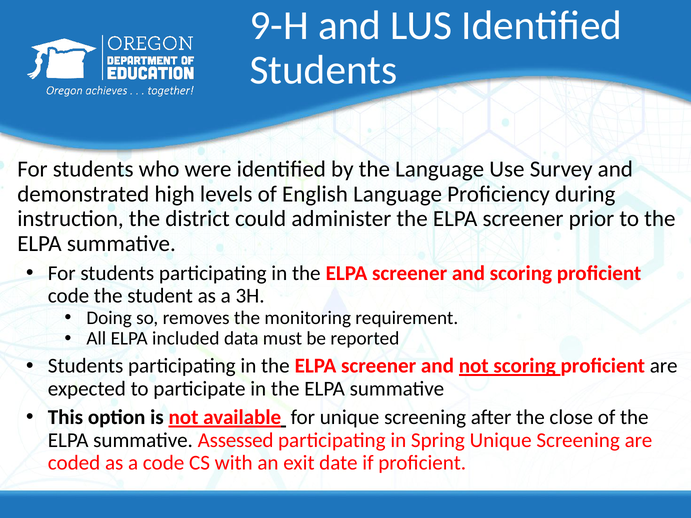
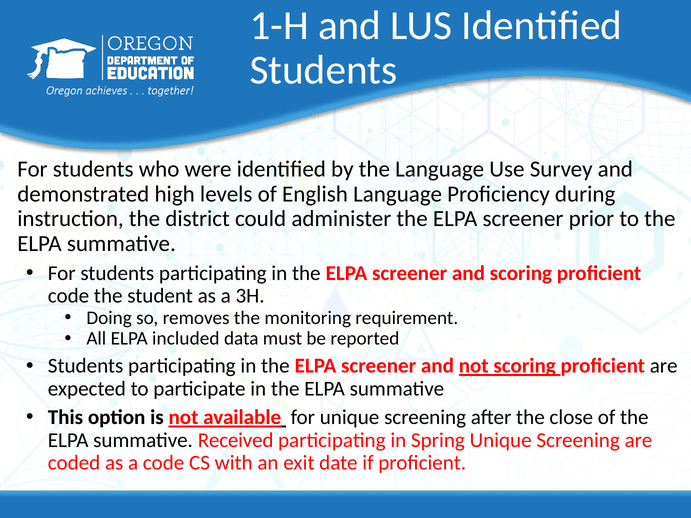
9-H: 9-H -> 1-H (279, 25)
Assessed: Assessed -> Received (236, 440)
